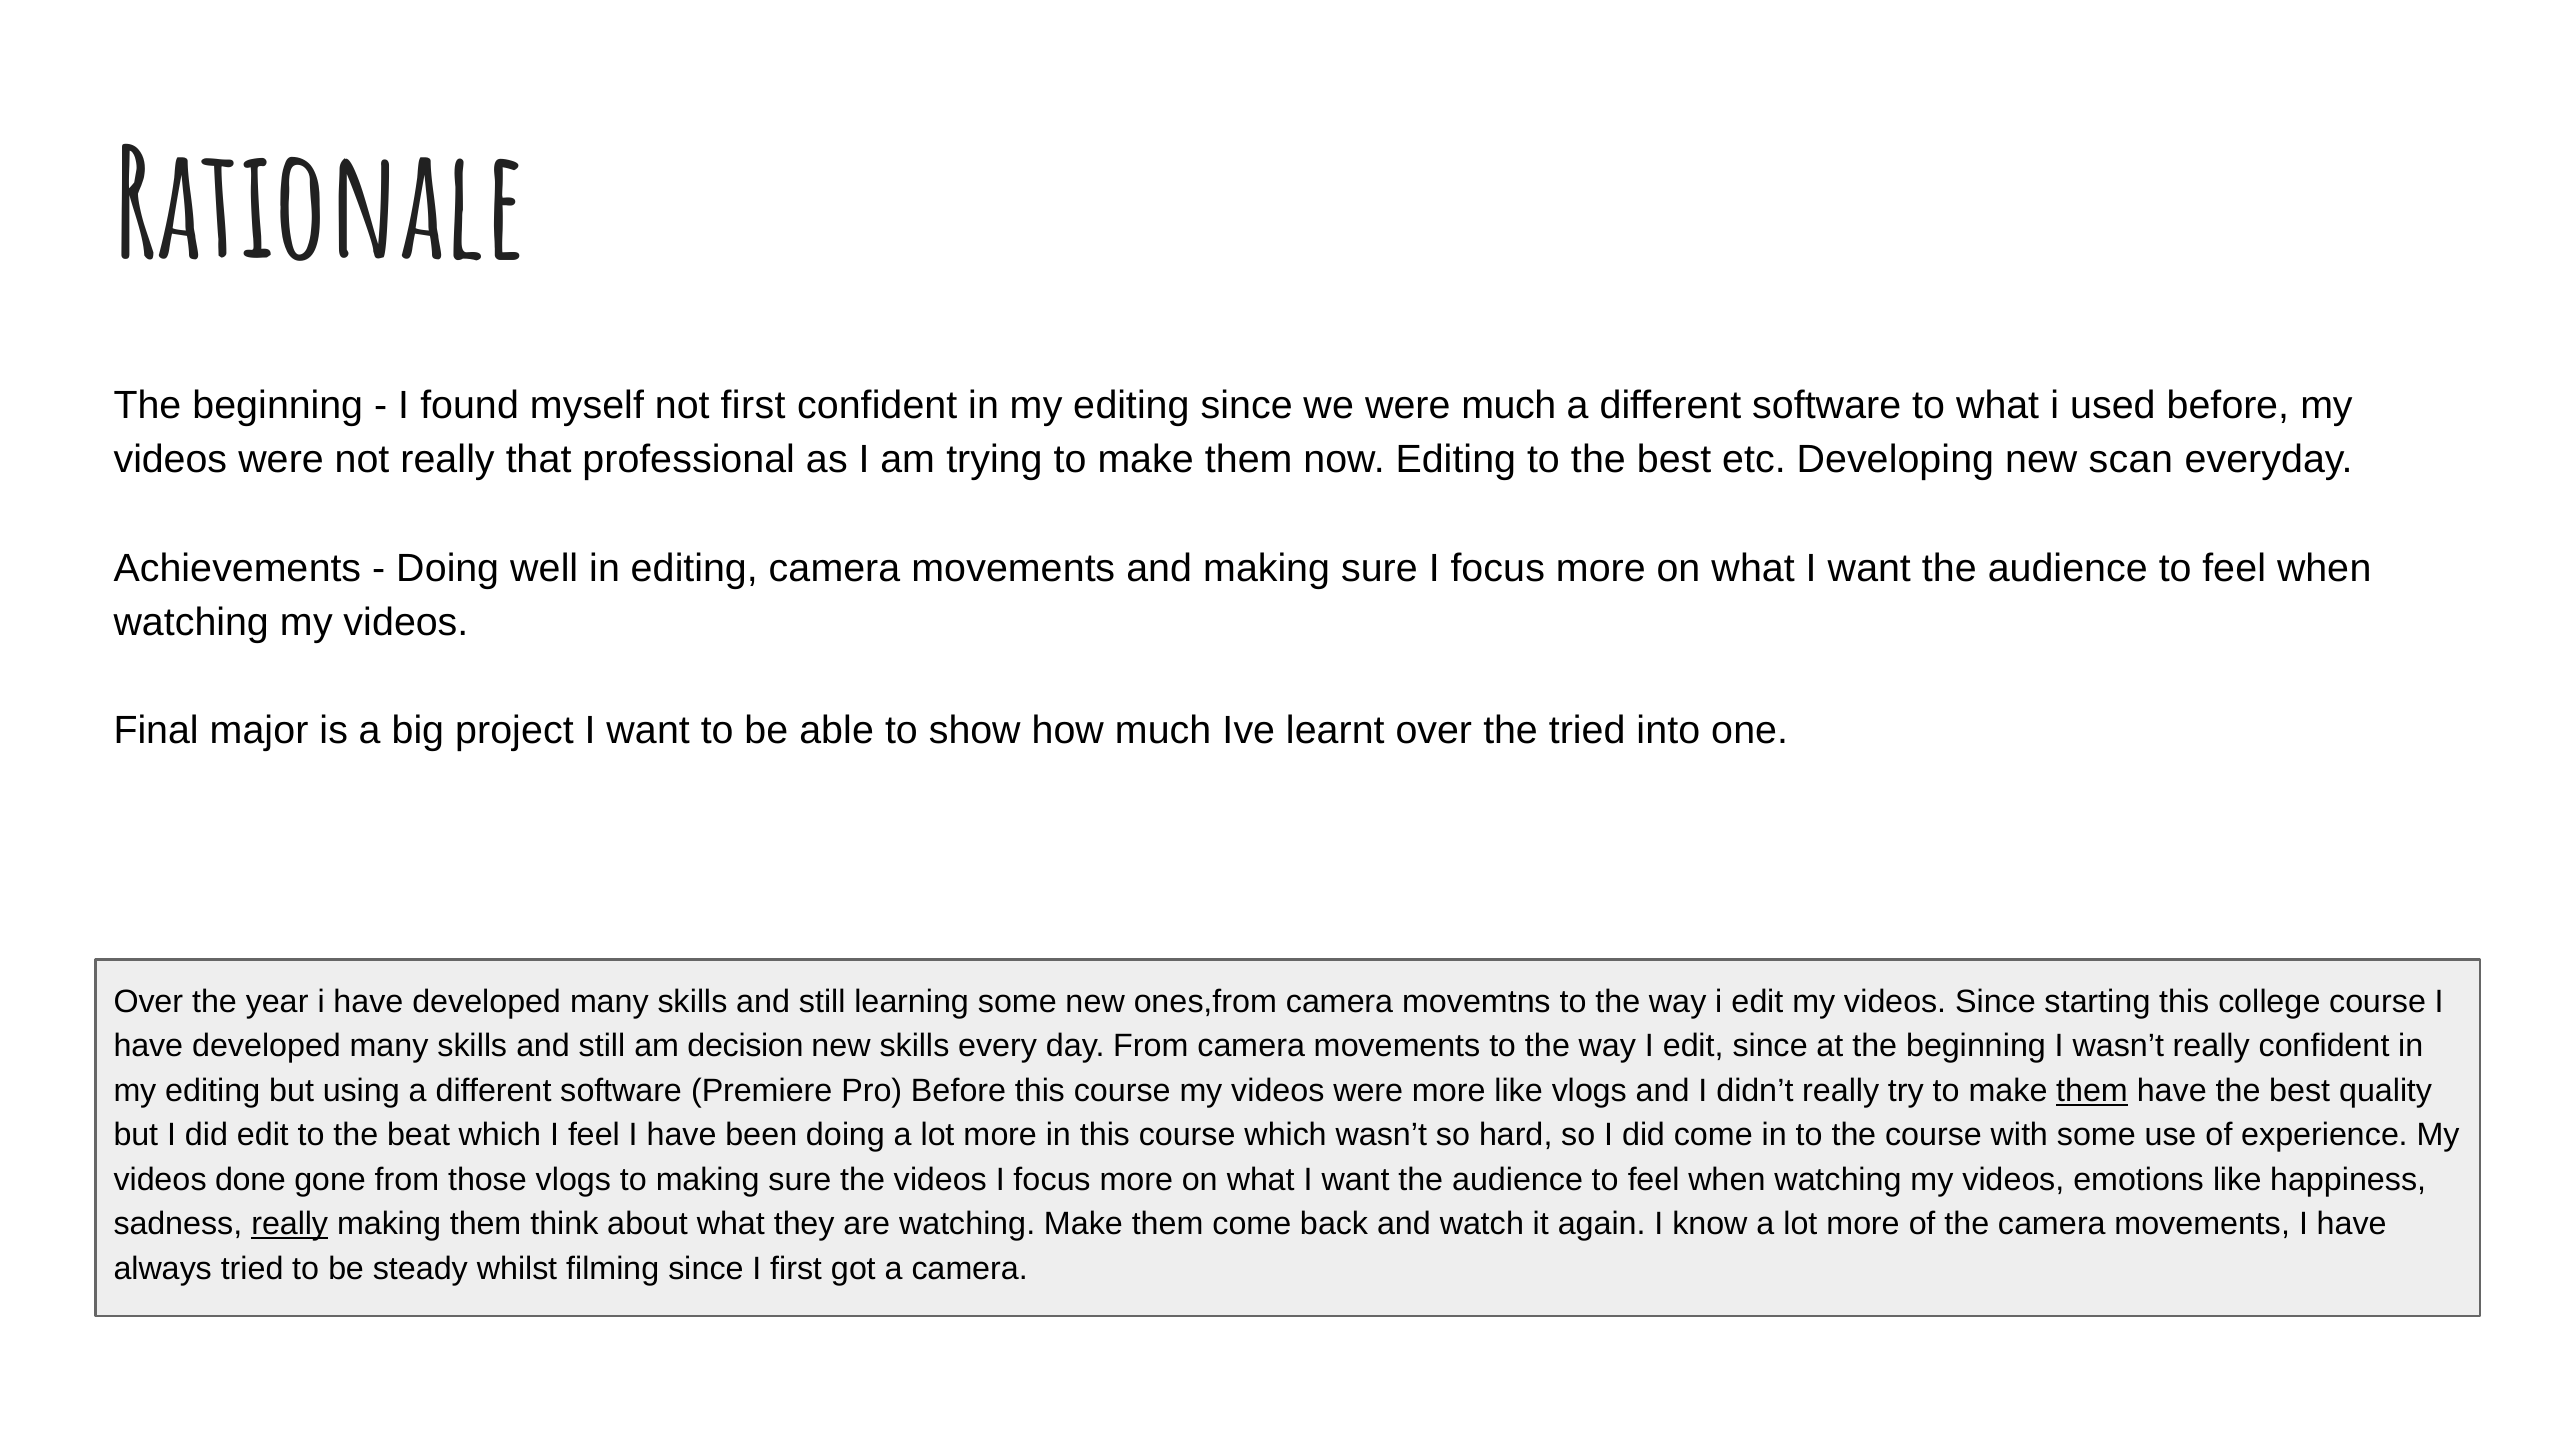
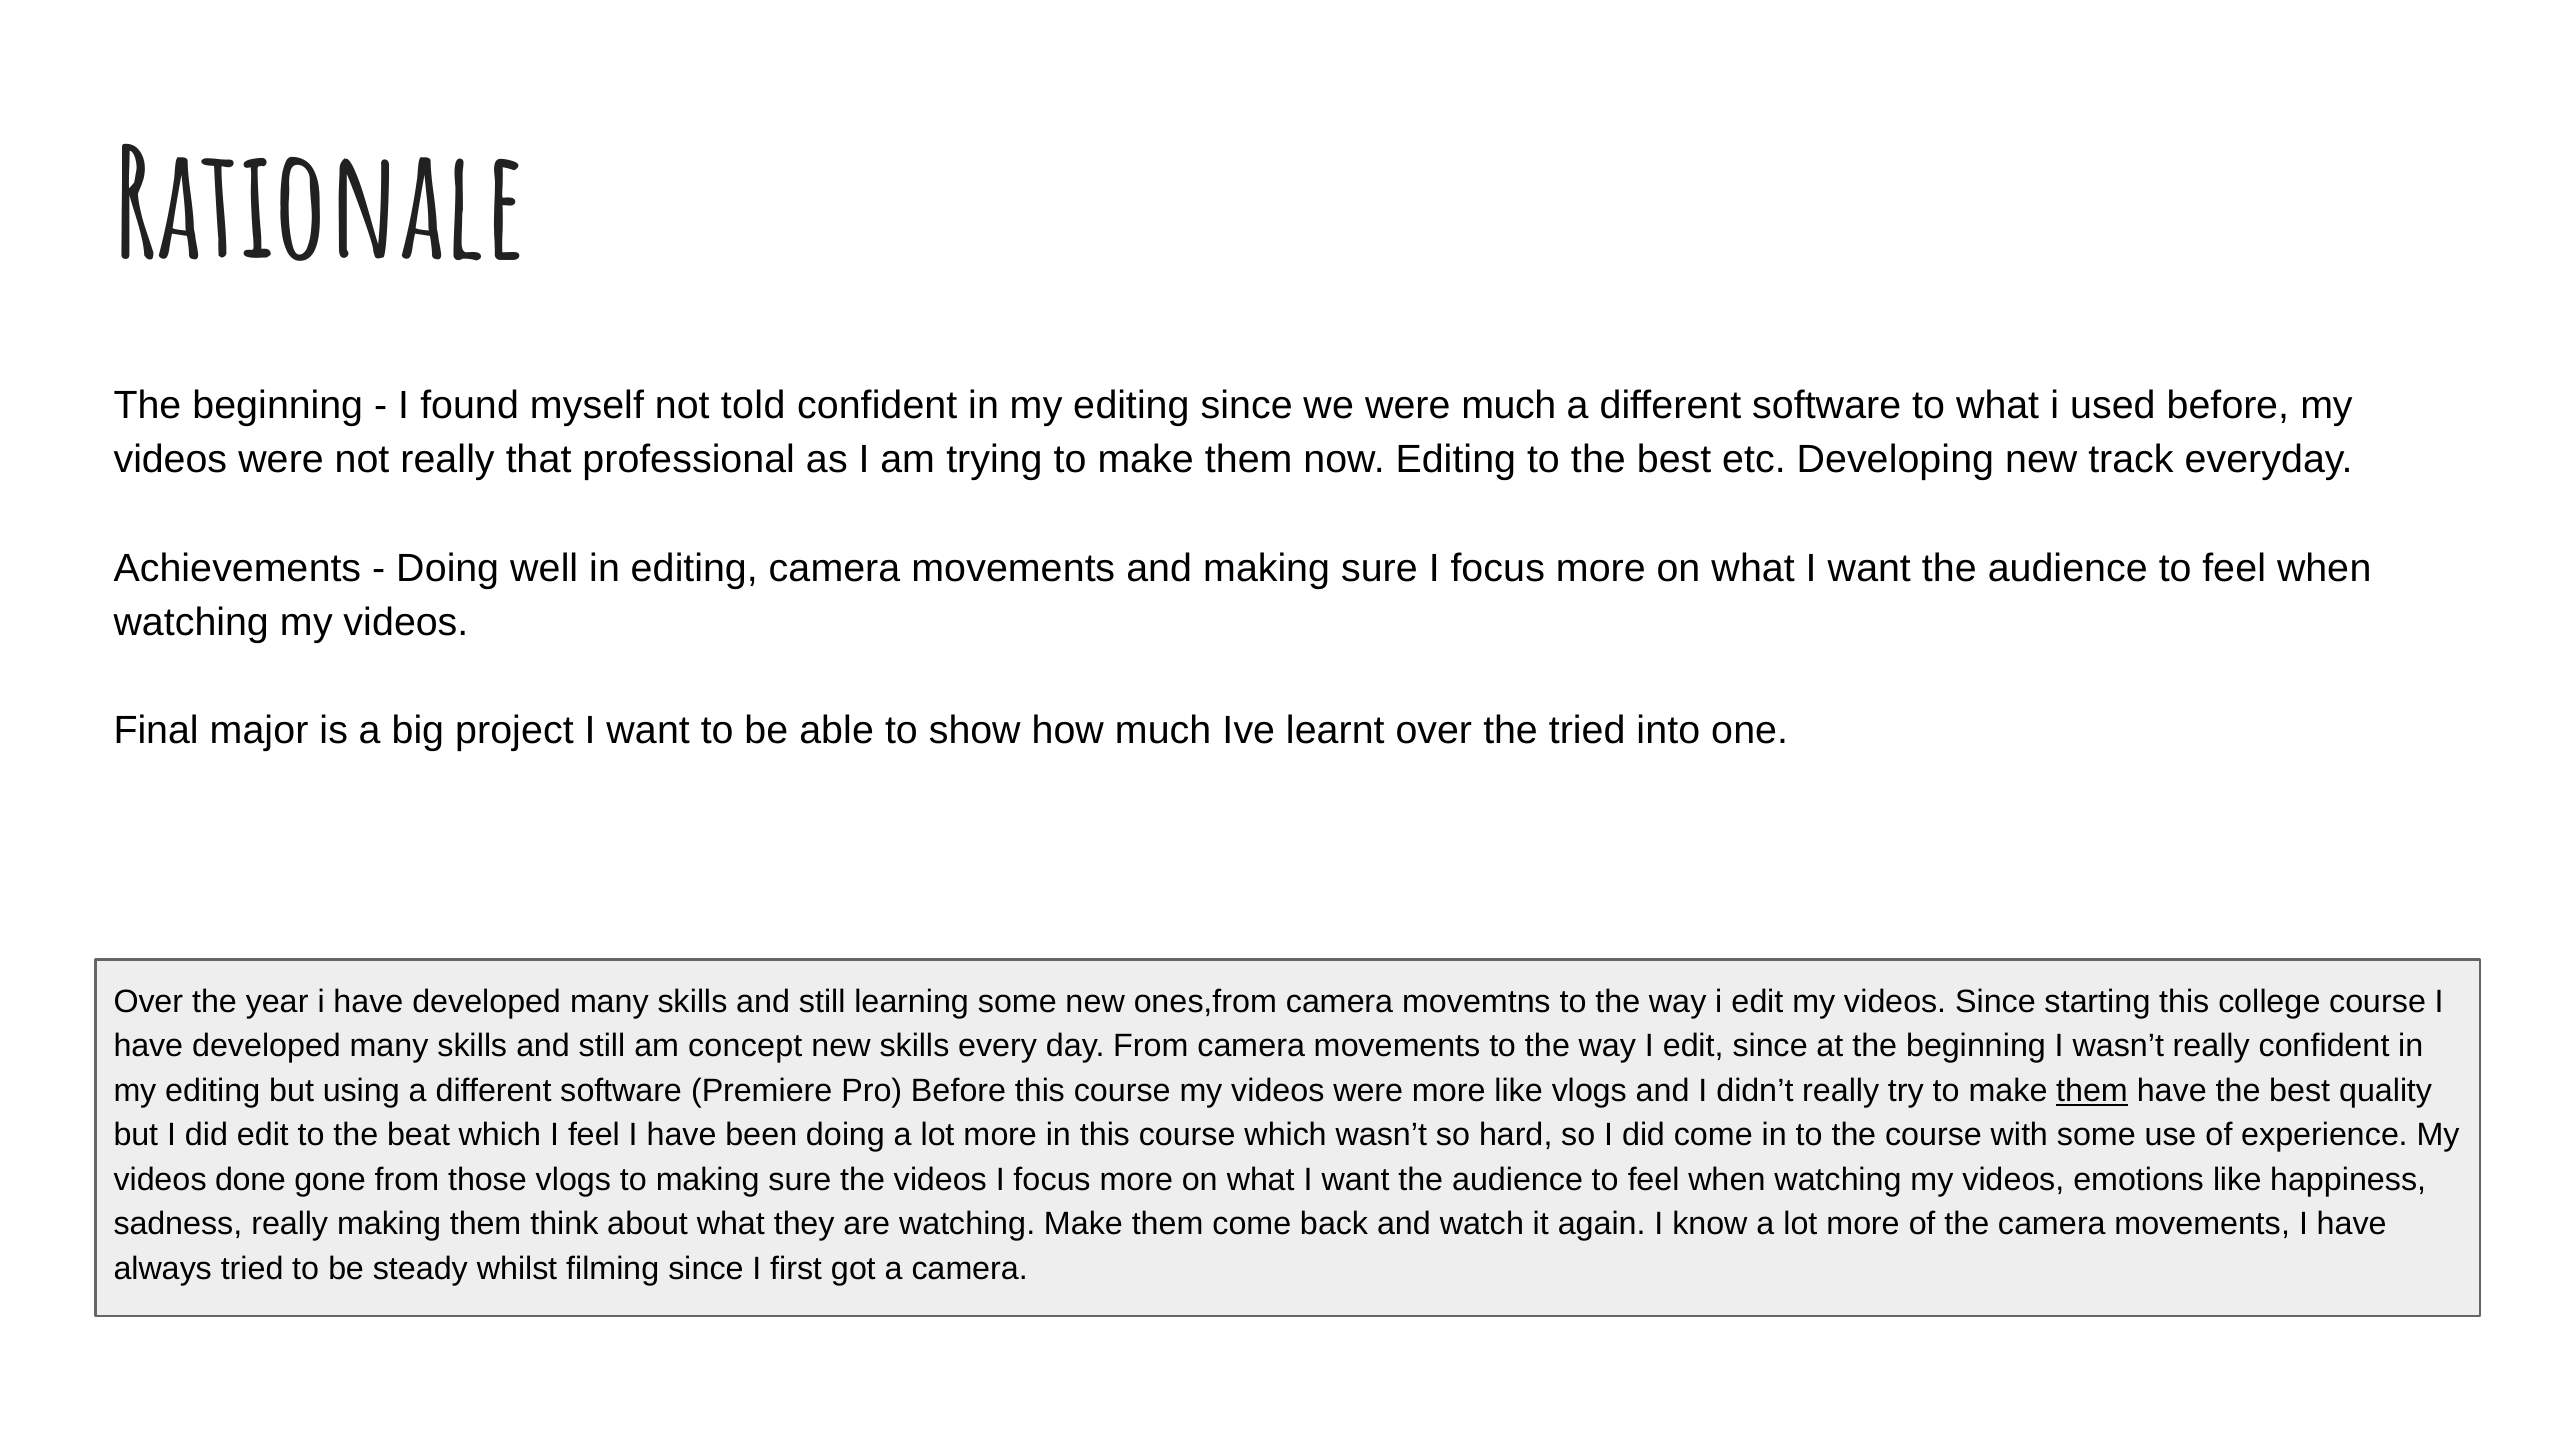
not first: first -> told (753, 405)
scan: scan -> track (2131, 460)
decision: decision -> concept (745, 1046)
really underline: present -> none (290, 1224)
